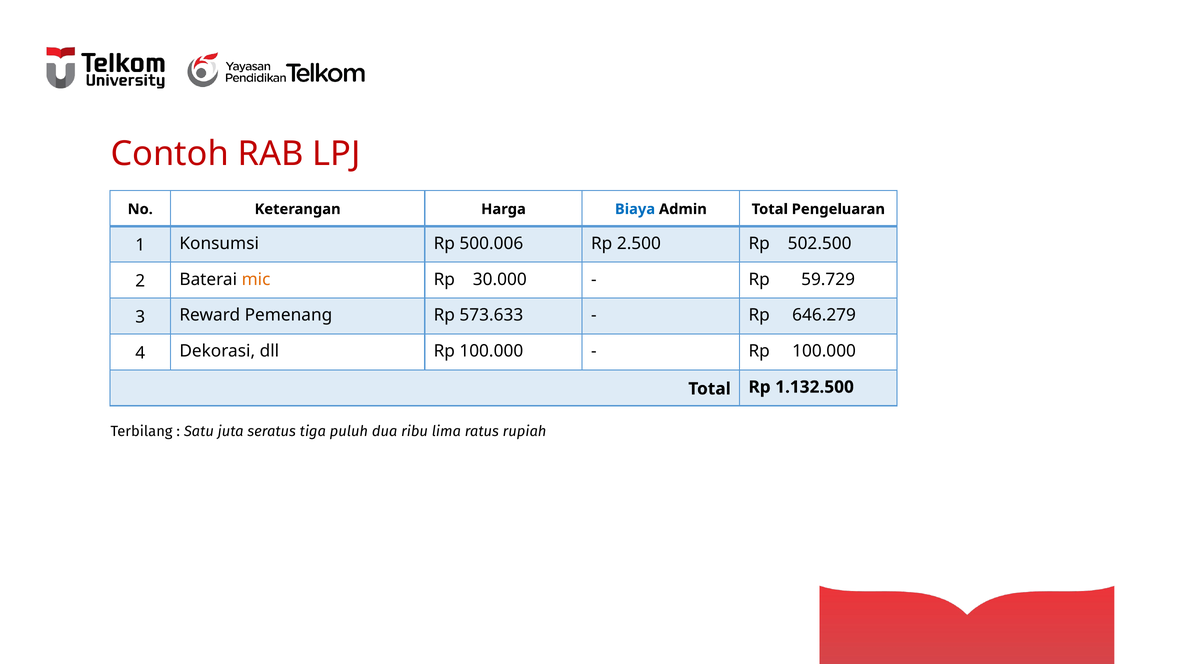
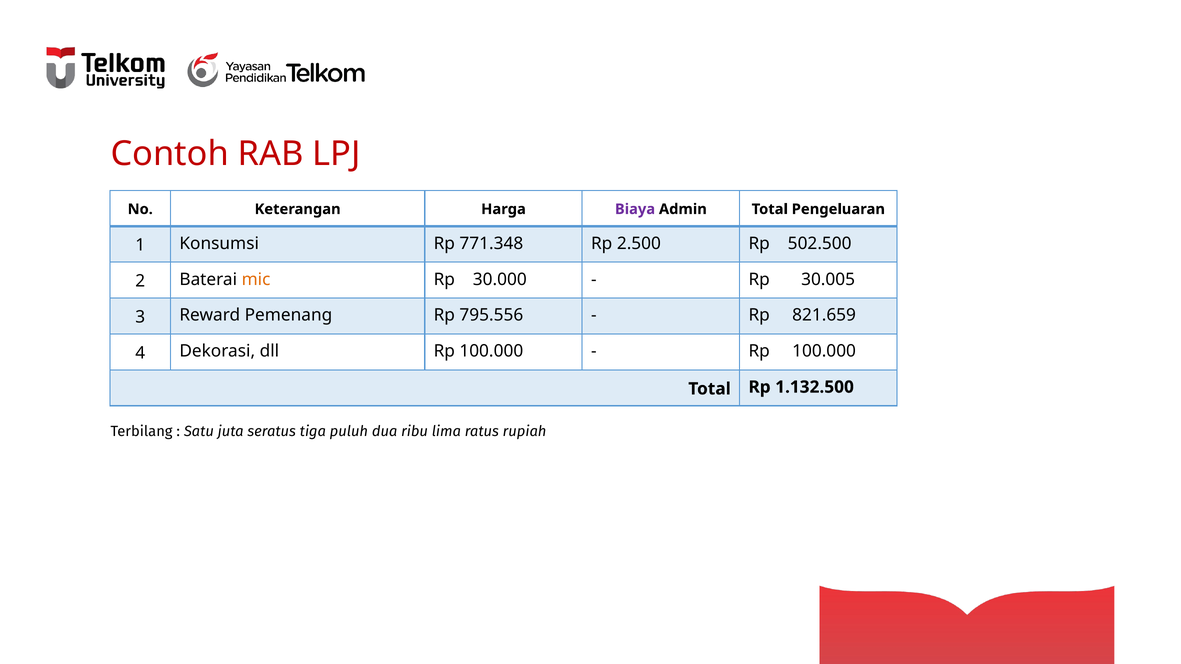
Biaya colour: blue -> purple (635, 209)
500.006: 500.006 -> 771.348 (491, 244)
59.729: 59.729 -> 30.005 (828, 279)
573.633: 573.633 -> 795.556 (491, 315)
646.279: 646.279 -> 821.659 (824, 315)
